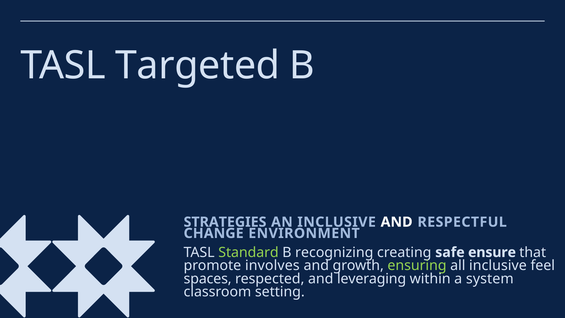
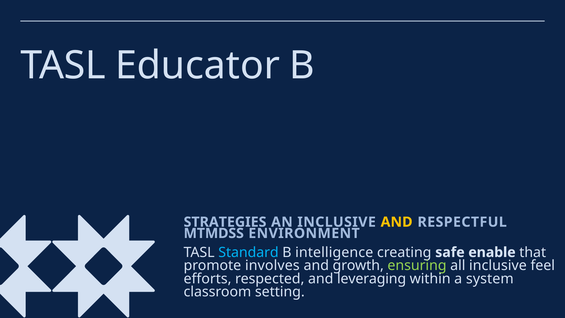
Targeted: Targeted -> Educator (197, 65)
AND colour: white -> yellow (397, 222)
CHANGE: CHANGE -> MTMDSS (214, 233)
Standard colour: light green -> light blue (248, 252)
recognizing: recognizing -> intelligence (334, 252)
ensure: ensure -> enable (492, 252)
spaces: spaces -> efforts (208, 279)
